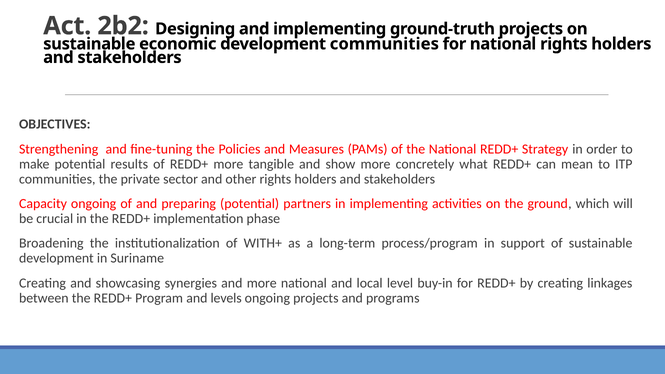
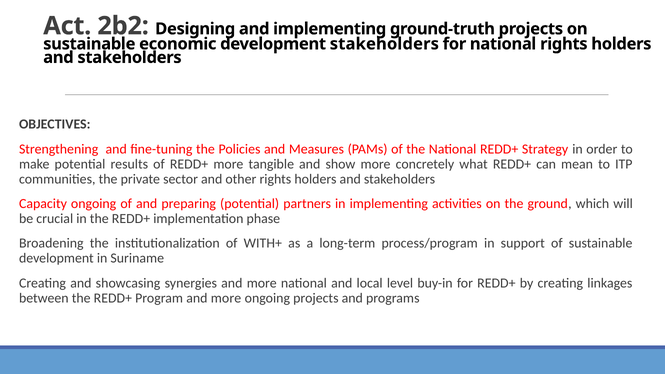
development communities: communities -> stakeholders (384, 44)
Program and levels: levels -> more (226, 298)
